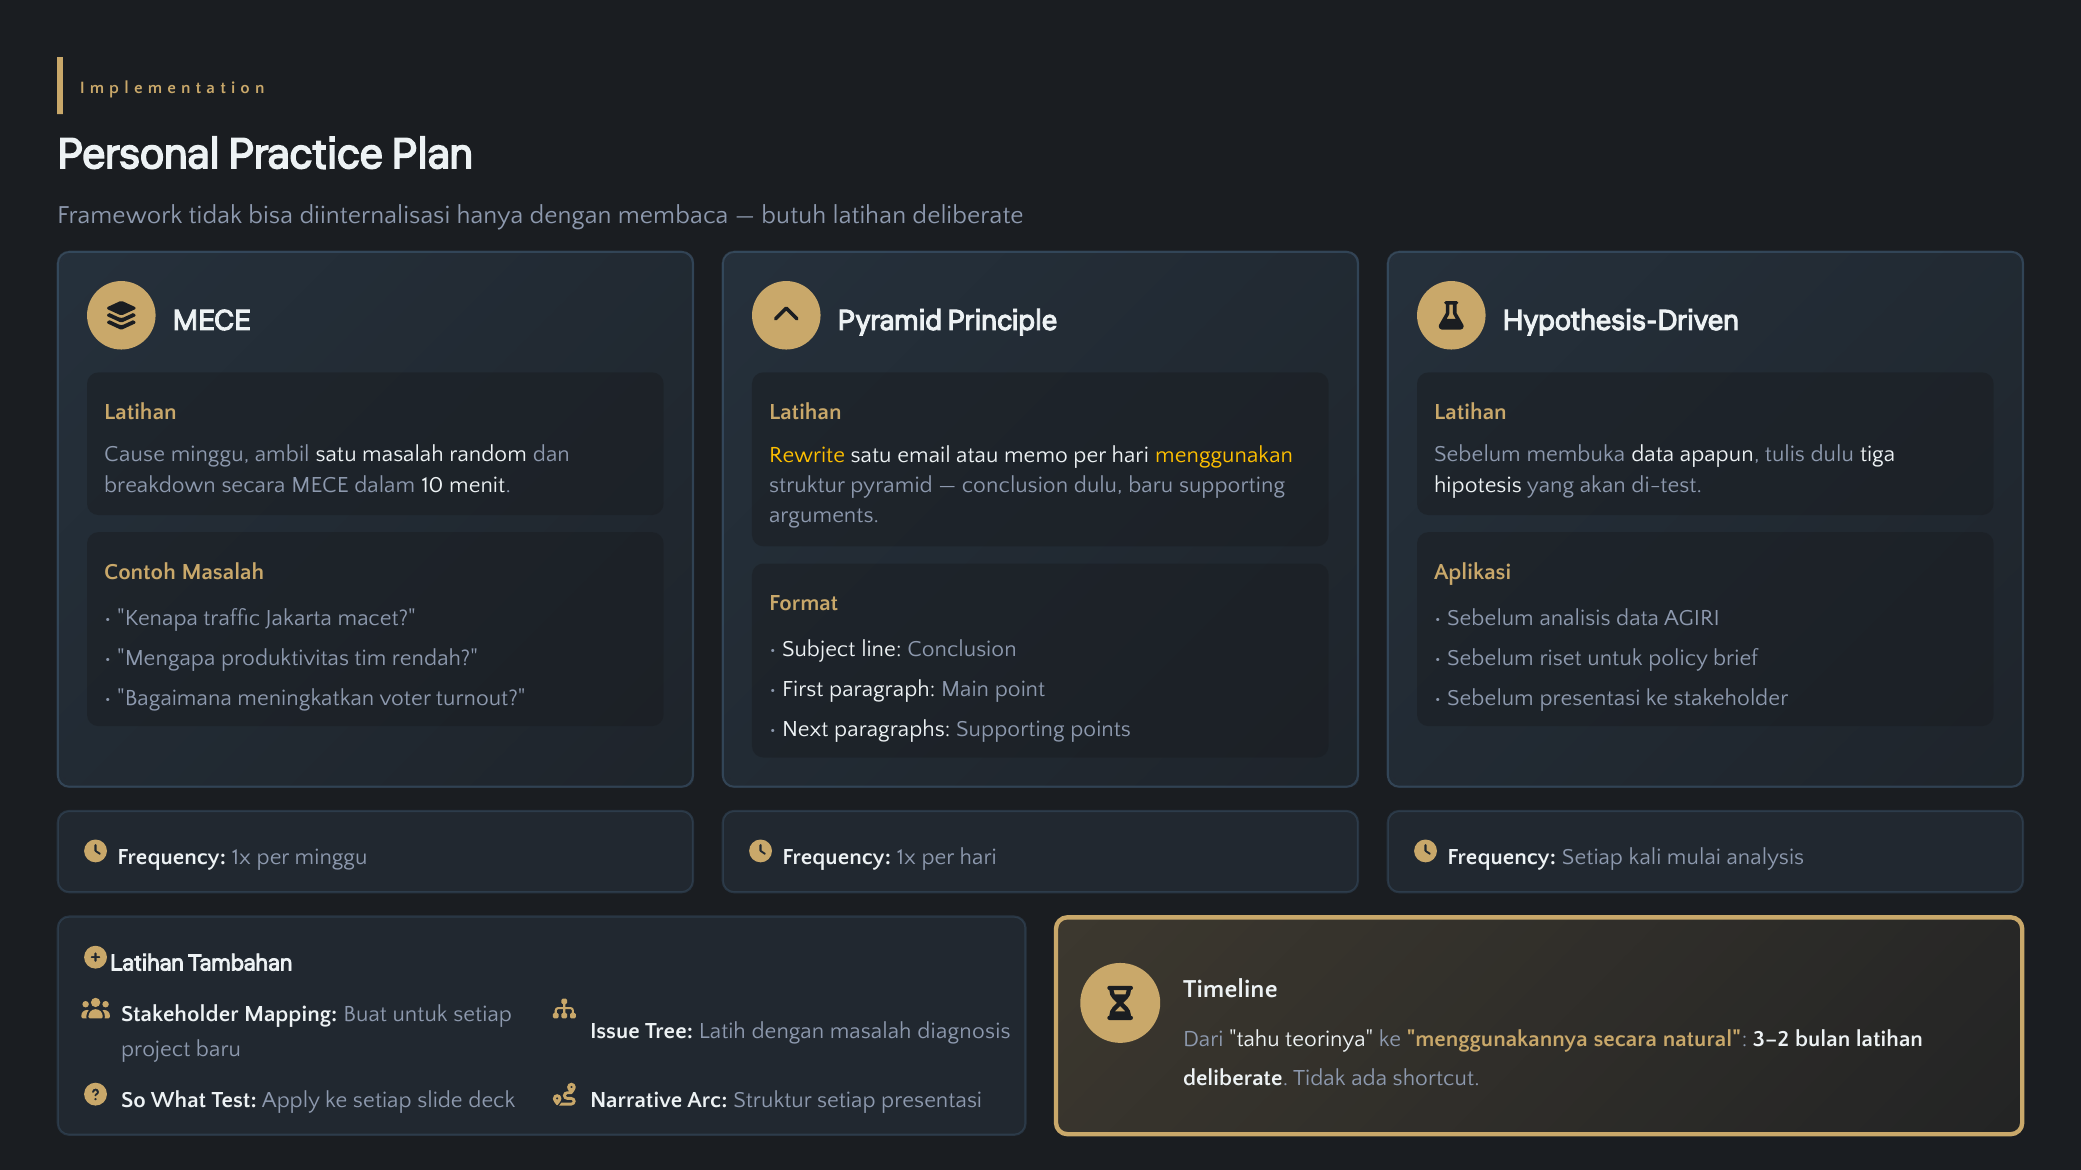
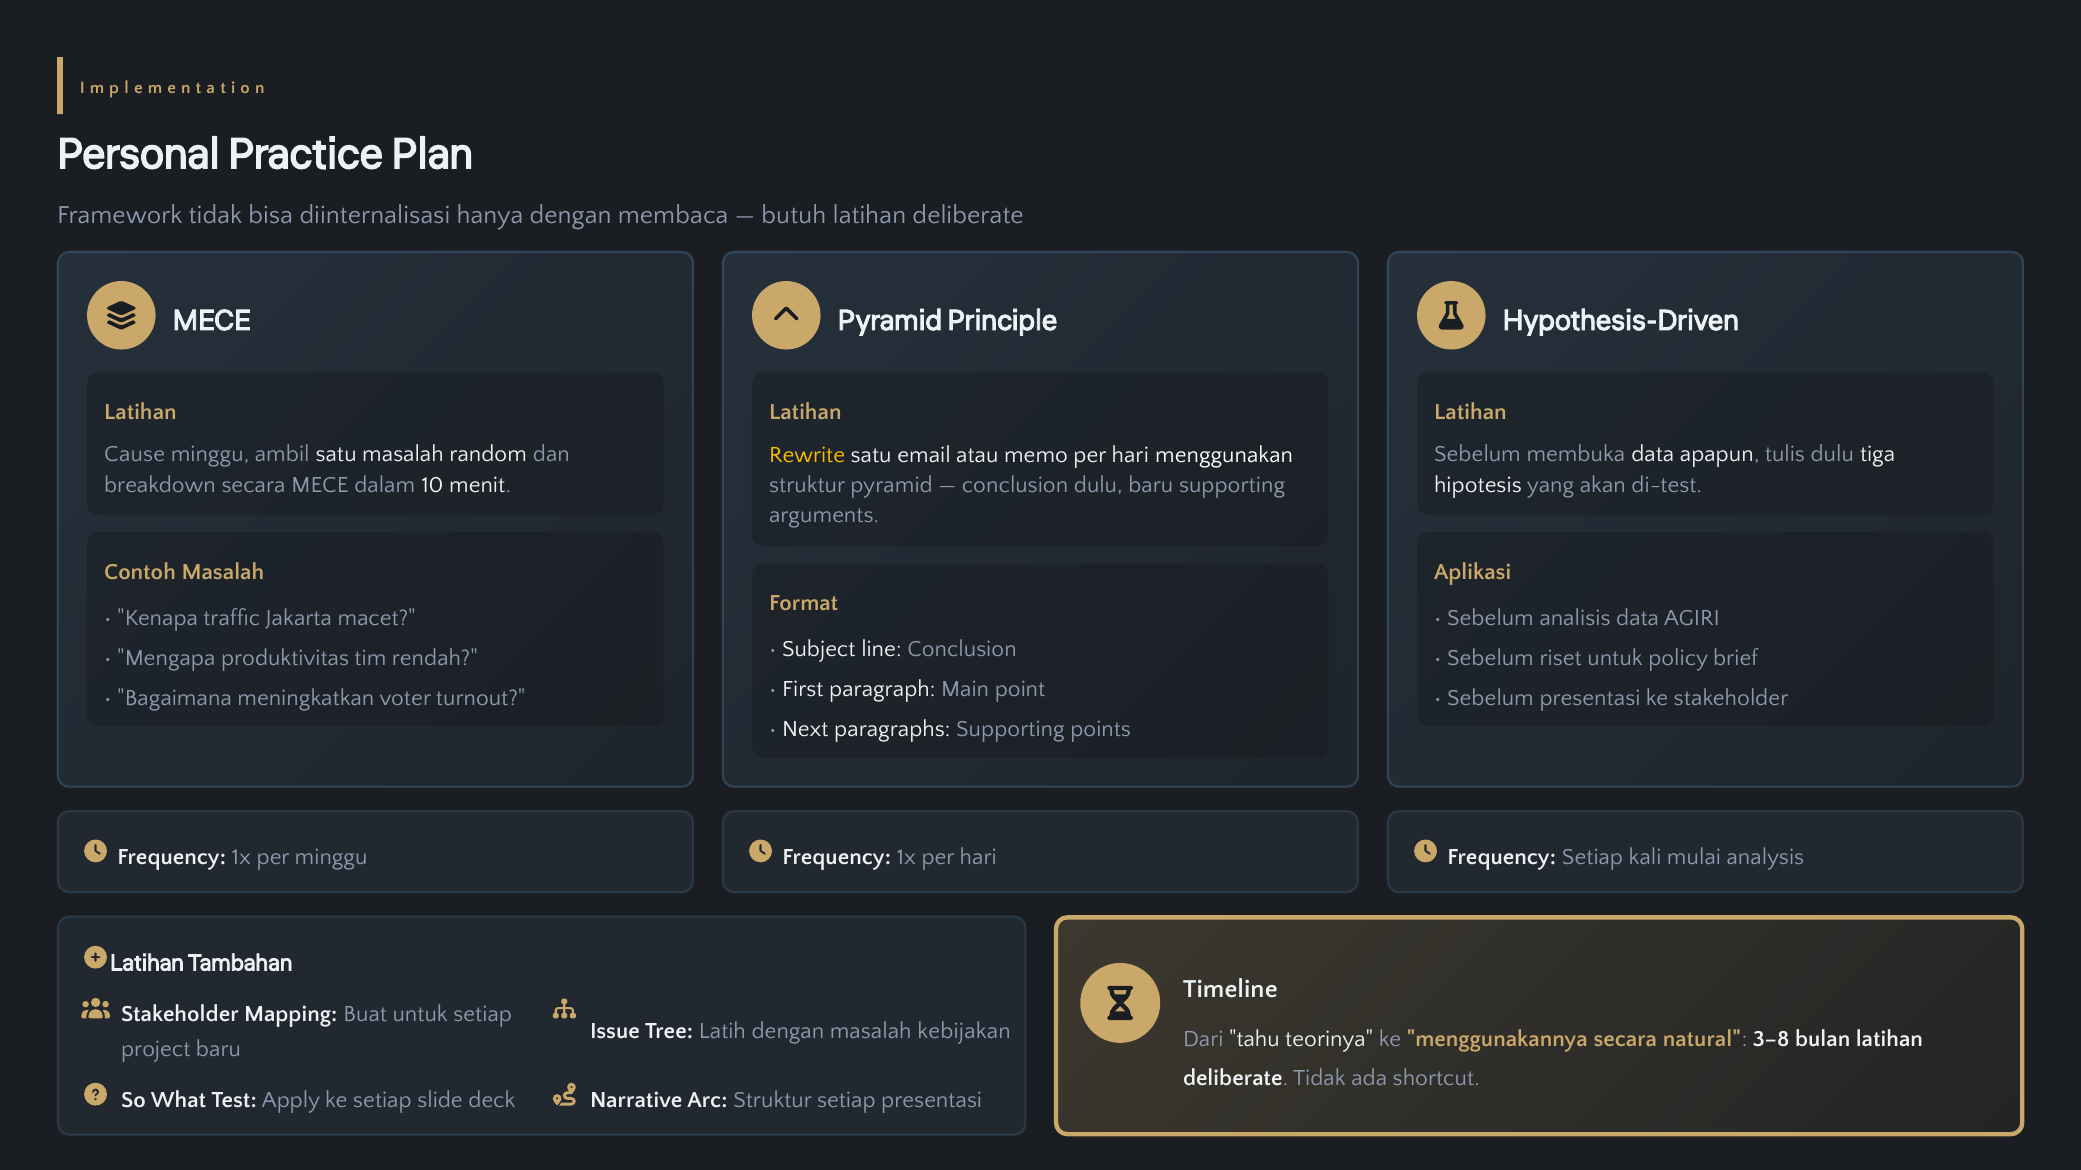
menggunakan colour: yellow -> white (1224, 455)
diagnosis: diagnosis -> kebijakan (964, 1032)
3–2: 3–2 -> 3–8 (1771, 1040)
